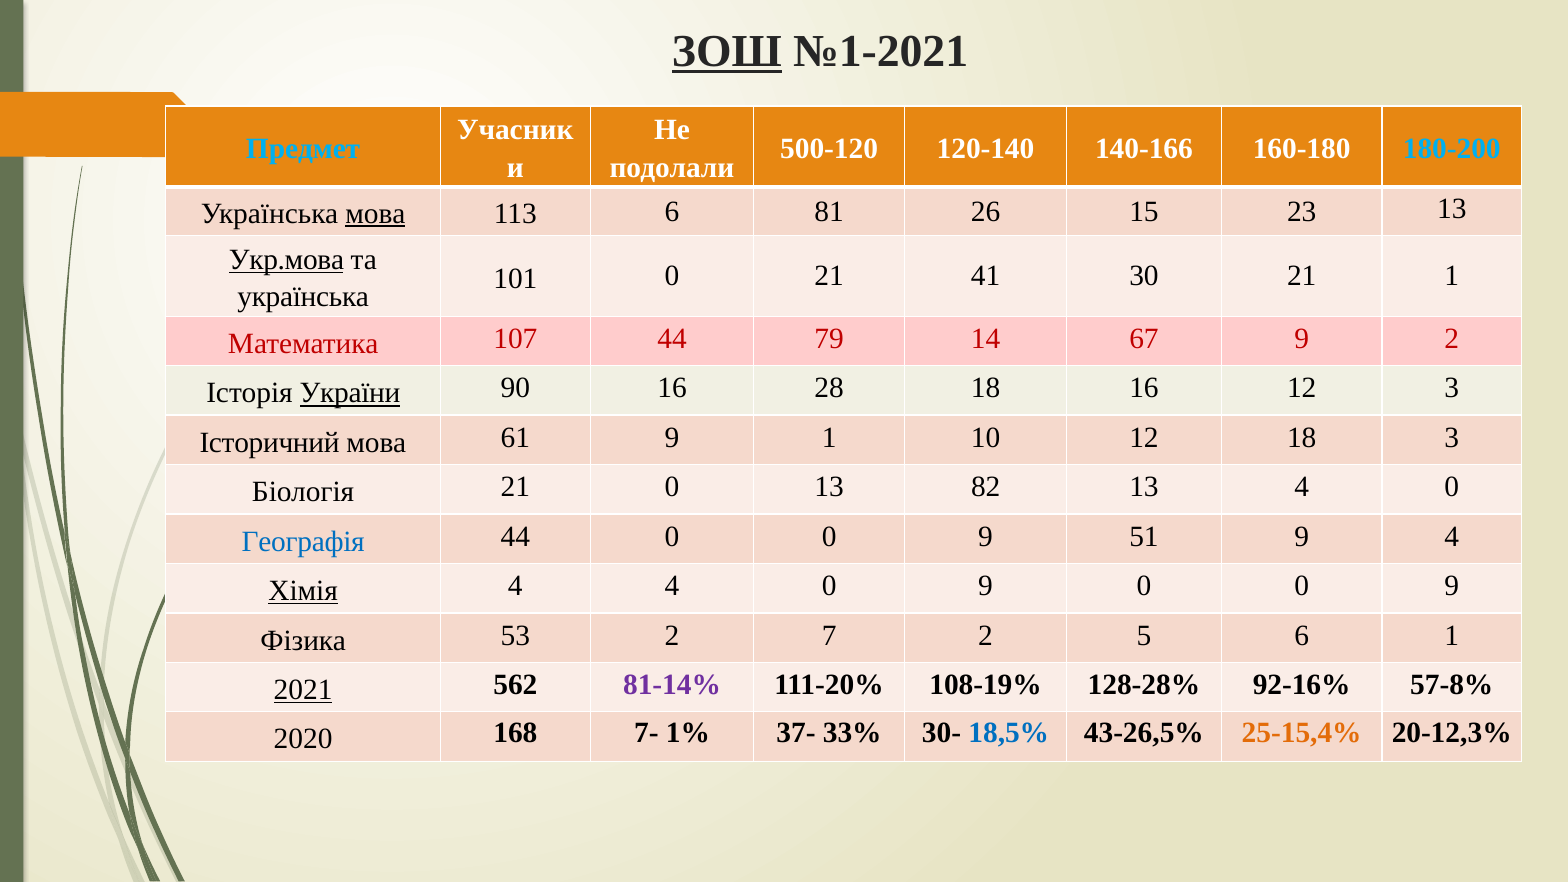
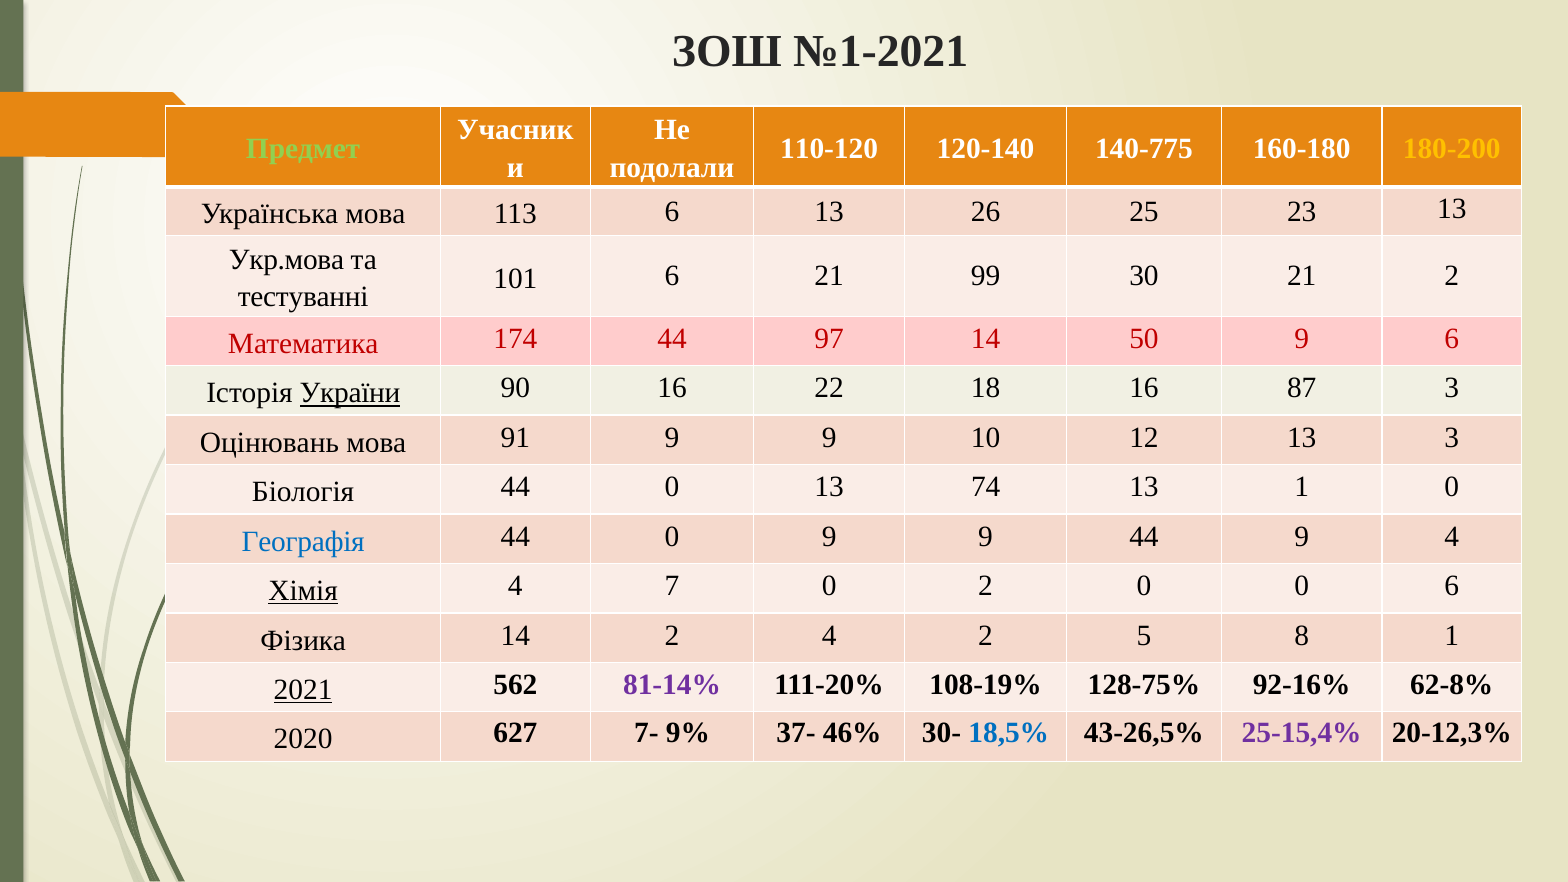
ЗОШ underline: present -> none (727, 52)
Предмет colour: light blue -> light green (303, 149)
500-120: 500-120 -> 110-120 (829, 149)
140-166: 140-166 -> 140-775 (1144, 149)
180-200 colour: light blue -> yellow (1452, 149)
мова underline: present -> none (375, 214)
6 81: 81 -> 13 (829, 211)
15: 15 -> 25 (1144, 211)
Укр.мова underline: present -> none (286, 260)
101 0: 0 -> 6 (672, 276)
41: 41 -> 99 (986, 276)
21 1: 1 -> 2 (1452, 276)
українська: українська -> тестуванні (303, 297)
107: 107 -> 174 (515, 339)
79: 79 -> 97 (829, 339)
67: 67 -> 50 (1144, 339)
9 2: 2 -> 6 (1452, 339)
28: 28 -> 22 (829, 388)
16 12: 12 -> 87 (1302, 388)
Історичний: Історичний -> Оцінювань (269, 443)
61: 61 -> 91 (515, 438)
1: 1 -> 9 (829, 438)
12 18: 18 -> 13 (1302, 438)
Біологія 21: 21 -> 44 (515, 487)
82: 82 -> 74 (986, 487)
13 4: 4 -> 1 (1302, 487)
44 0 0: 0 -> 9 (829, 536)
9 51: 51 -> 44 (1144, 536)
4 4: 4 -> 7 (672, 586)
9: 9 -> 2 (986, 586)
9: 9 -> 6 (1452, 586)
Фізика 53: 53 -> 14 (515, 635)
2 7: 7 -> 4 (829, 635)
5 6: 6 -> 8 (1302, 635)
128-28%: 128-28% -> 128-75% (1144, 685)
57-8%: 57-8% -> 62-8% (1452, 685)
168: 168 -> 627 (515, 733)
1%: 1% -> 9% (688, 733)
33%: 33% -> 46% (852, 733)
25-15,4% colour: orange -> purple (1302, 733)
